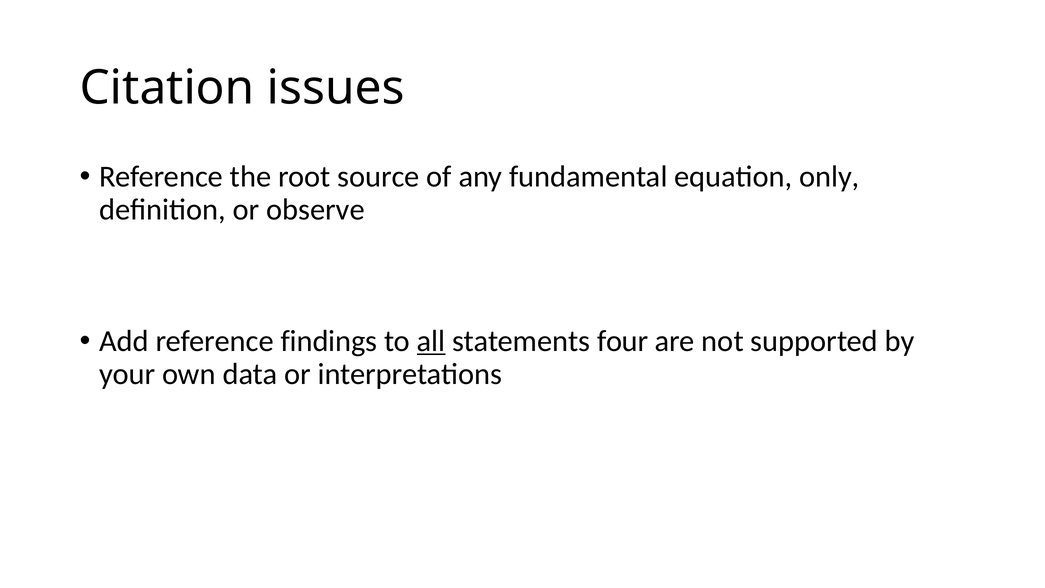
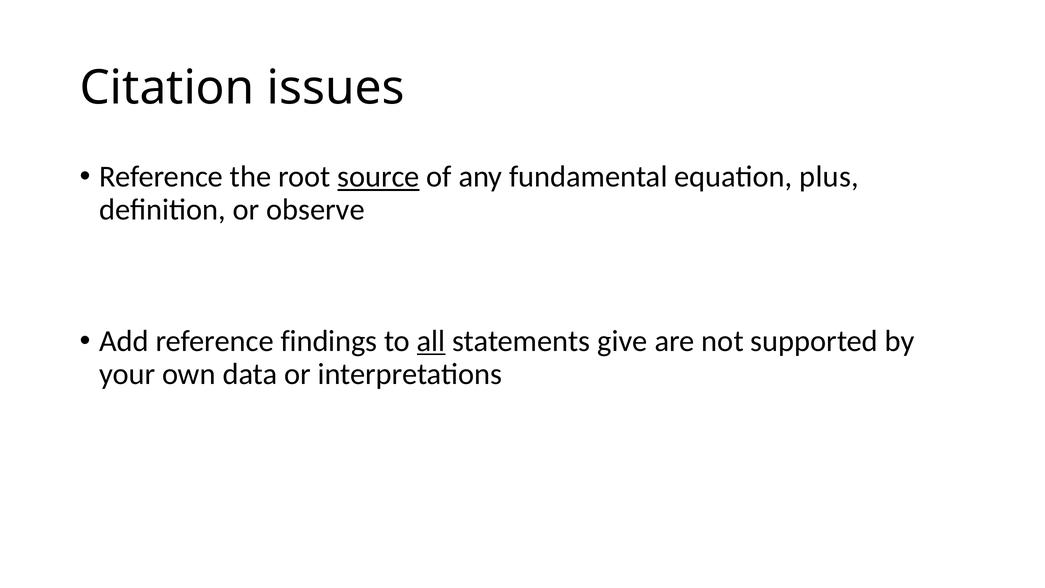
source underline: none -> present (378, 177)
only: only -> plus (829, 177)
four: four -> give (622, 341)
